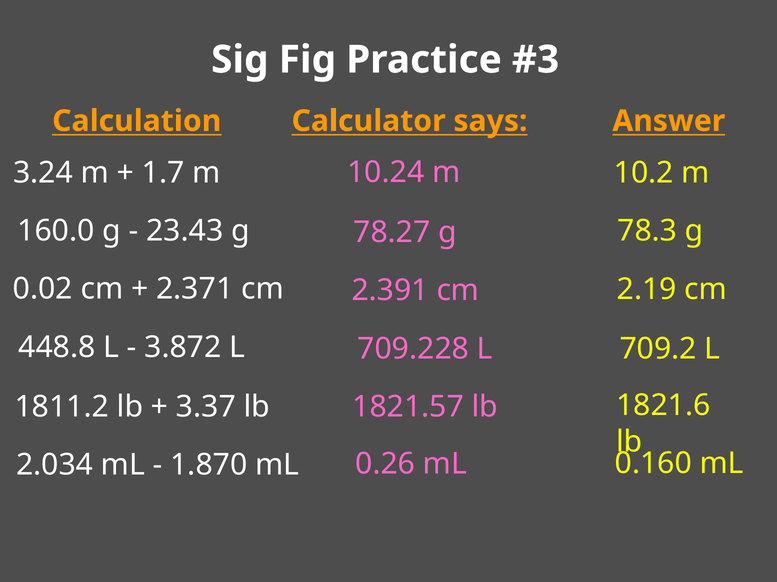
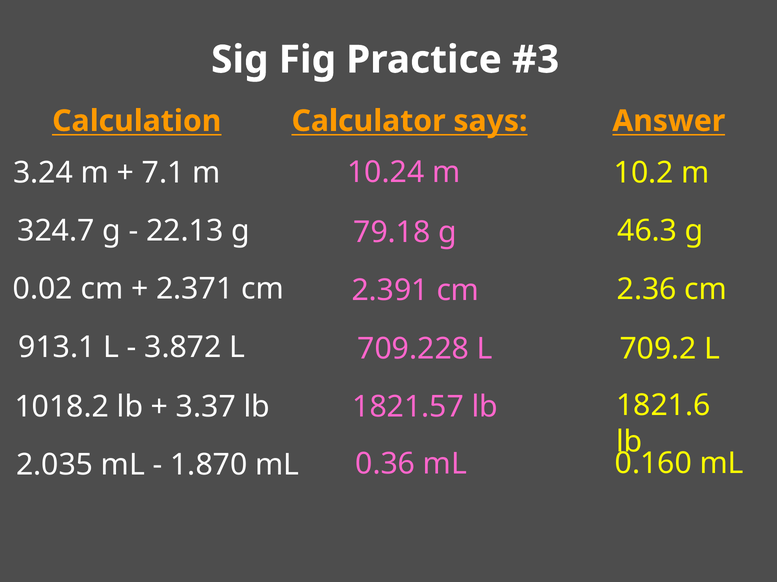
1.7: 1.7 -> 7.1 (163, 173)
160.0: 160.0 -> 324.7 (56, 231)
23.43: 23.43 -> 22.13 (185, 231)
78.27: 78.27 -> 79.18 (392, 232)
78.3: 78.3 -> 46.3 (647, 231)
2.19: 2.19 -> 2.36 (647, 290)
448.8: 448.8 -> 913.1 (57, 348)
1811.2: 1811.2 -> 1018.2 (62, 407)
2.034: 2.034 -> 2.035 (55, 466)
0.26: 0.26 -> 0.36 (385, 464)
